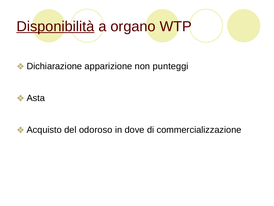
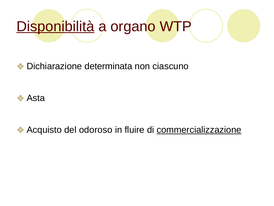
apparizione: apparizione -> determinata (108, 66)
punteggi: punteggi -> ciascuno (171, 66)
dove: dove -> fluire (135, 130)
commercializzazione underline: none -> present (199, 130)
